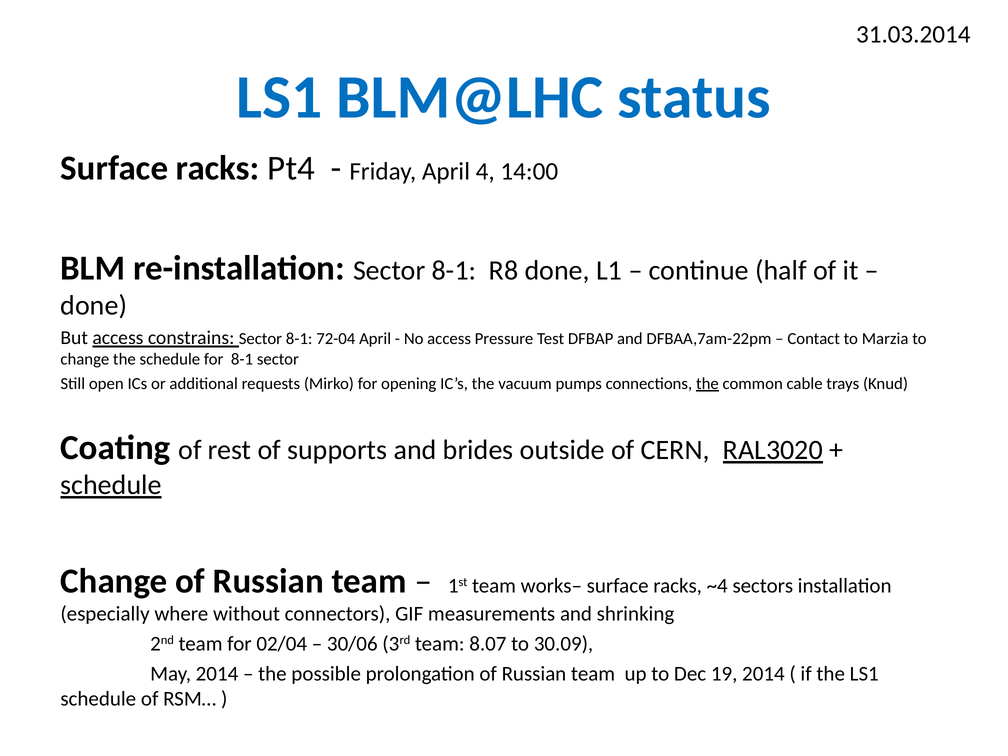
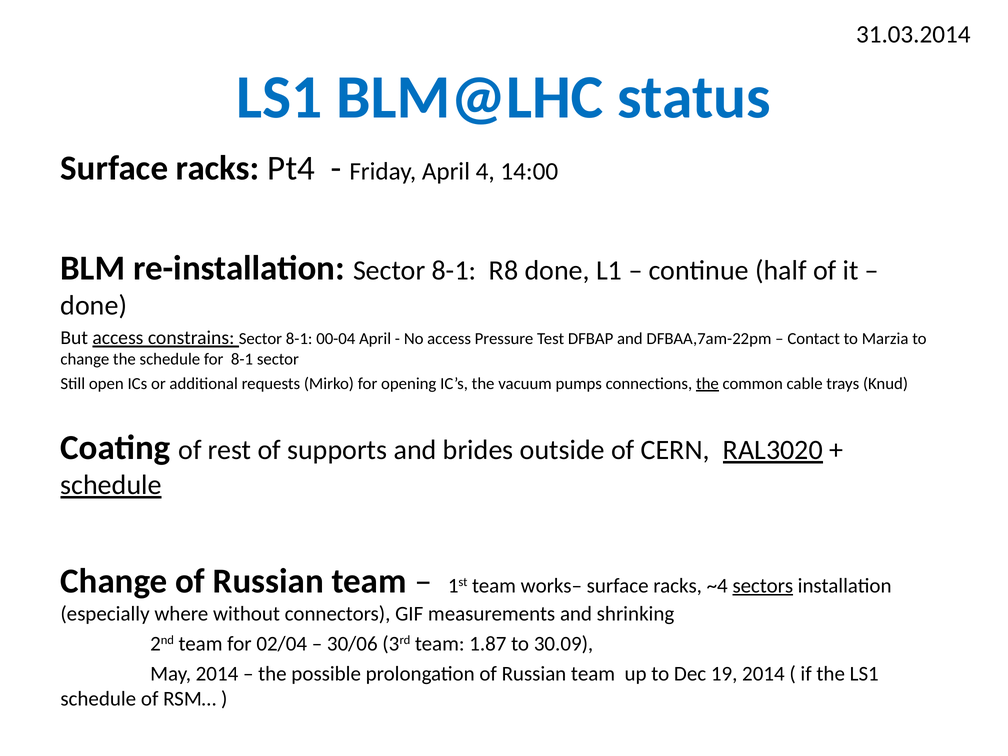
72-04: 72-04 -> 00-04 (336, 339)
sectors underline: none -> present (763, 586)
8.07: 8.07 -> 1.87 (488, 644)
